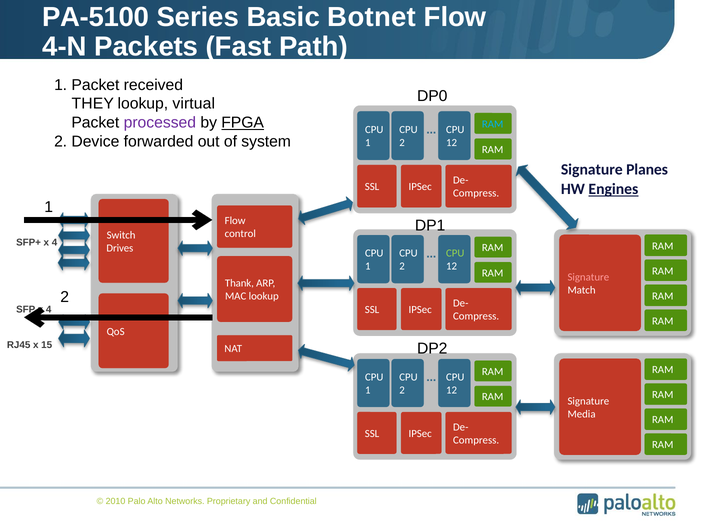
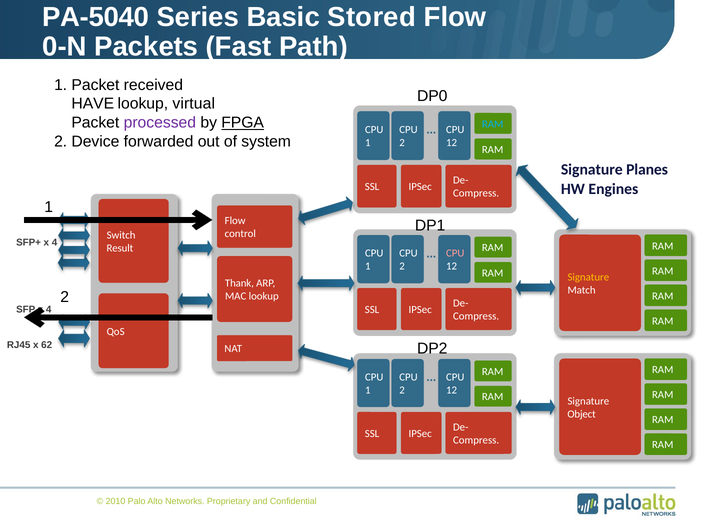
PA-5100: PA-5100 -> PA-5040 (96, 17)
Botnet: Botnet -> Stored (372, 17)
4-N: 4-N -> 0-N (65, 47)
THEY: THEY -> HAVE (93, 104)
Engines underline: present -> none (613, 189)
Drives: Drives -> Result (120, 248)
CPU colour: light green -> pink (455, 253)
Signature colour: pink -> yellow (588, 277)
15: 15 -> 62 (47, 345)
Media: Media -> Object (582, 414)
